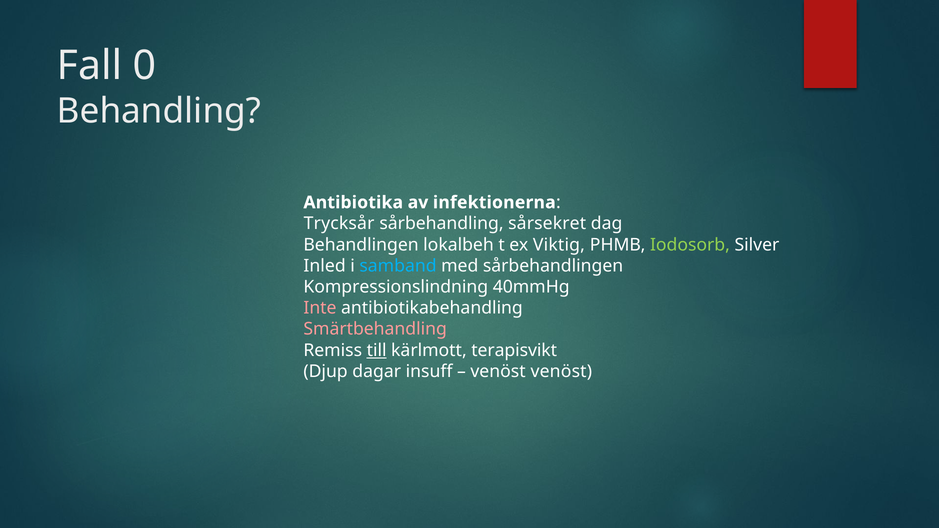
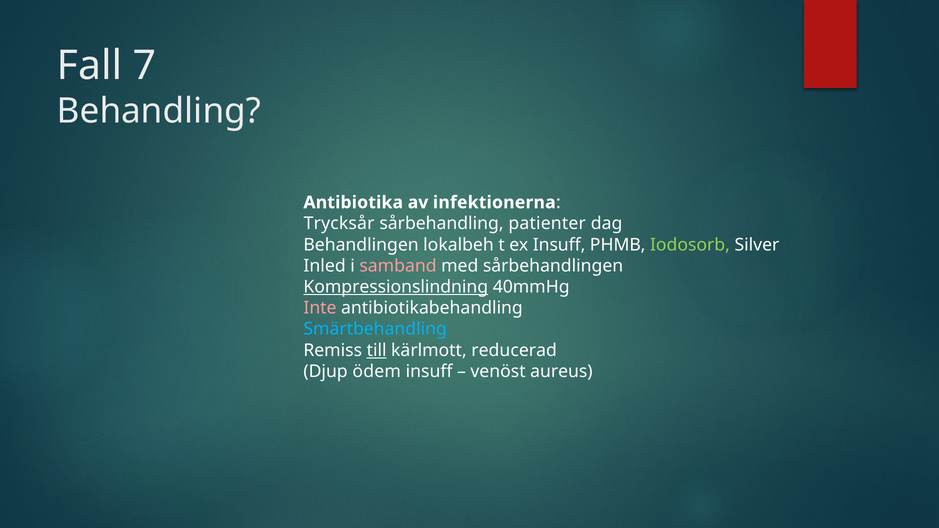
0: 0 -> 7 (145, 66)
sårsekret: sårsekret -> patienter (547, 224)
ex Viktig: Viktig -> Insuff (559, 245)
samband colour: light blue -> pink (398, 266)
Kompressionslindning underline: none -> present (396, 287)
Smärtbehandling colour: pink -> light blue (375, 329)
terapisvikt: terapisvikt -> reducerad (514, 350)
dagar: dagar -> ödem (377, 372)
venöst venöst: venöst -> aureus (561, 372)
